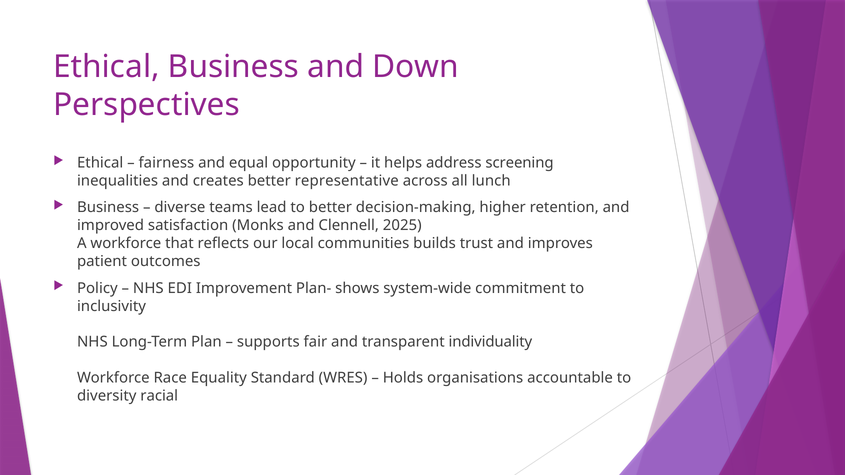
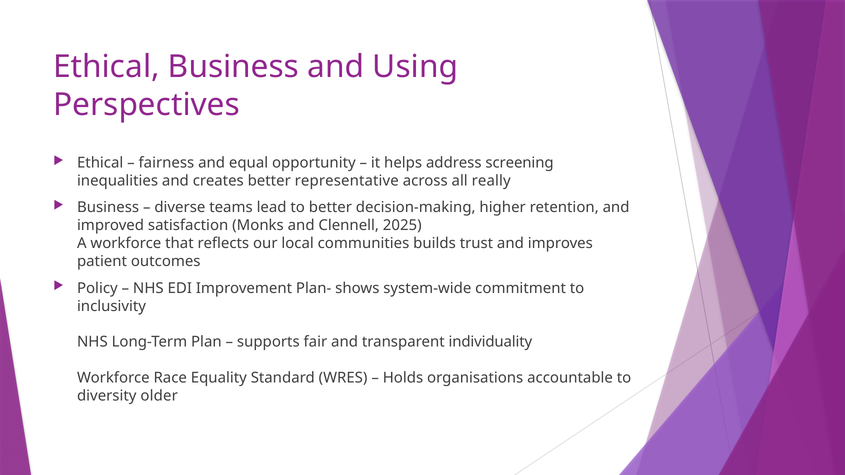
Down: Down -> Using (415, 67)
lunch: lunch -> really (491, 181)
racial: racial -> older (159, 396)
